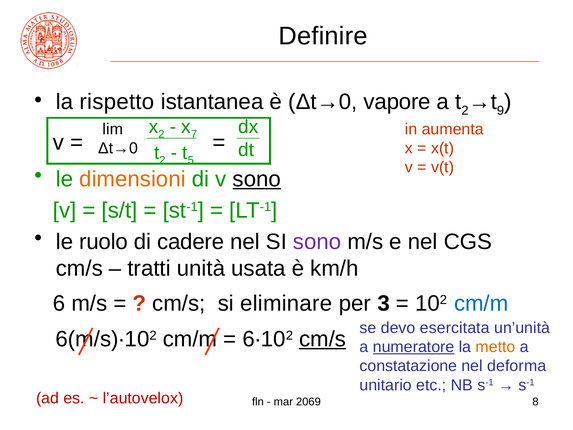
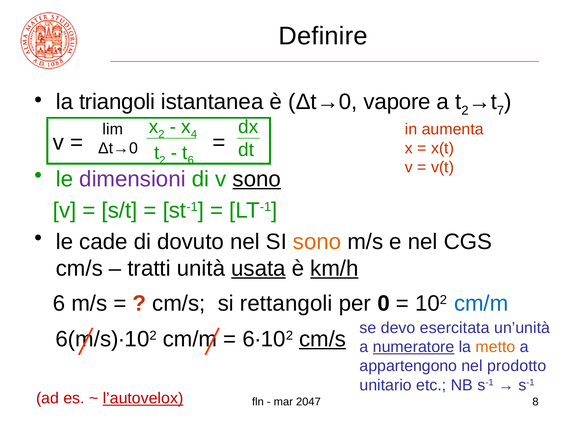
rispetto: rispetto -> triangoli (117, 102)
9: 9 -> 7 (500, 111)
7: 7 -> 4 (194, 134)
5: 5 -> 6 (191, 160)
dimensioni colour: orange -> purple (132, 179)
ruolo: ruolo -> cade (103, 242)
cadere: cadere -> dovuto (191, 242)
sono colour: purple -> orange (317, 242)
usata underline: none -> present (258, 268)
km/h underline: none -> present (334, 268)
eliminare: eliminare -> rettangoli (286, 303)
3: 3 -> 0 (384, 303)
constatazione: constatazione -> appartengono (408, 366)
deforma: deforma -> prodotto (517, 366)
l’autovelox underline: none -> present (143, 398)
2069: 2069 -> 2047 (308, 402)
